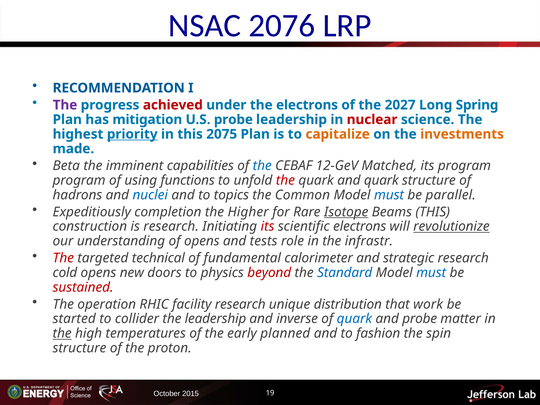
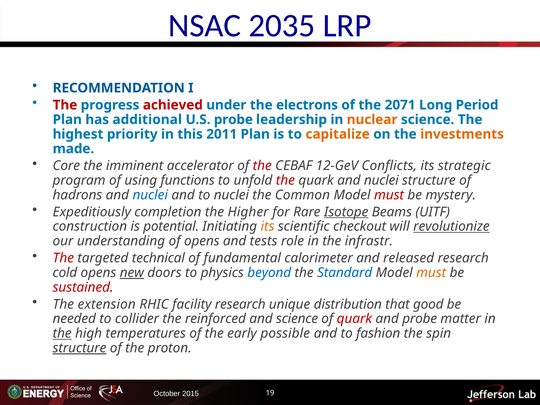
2076: 2076 -> 2035 (282, 26)
The colour: purple -> red (65, 105)
2027: 2027 -> 2071 (400, 105)
Spring: Spring -> Period (477, 105)
mitigation: mitigation -> additional (147, 120)
nuclear colour: red -> orange (372, 120)
priority underline: present -> none (132, 134)
2075: 2075 -> 2011 (222, 134)
Beta: Beta -> Core (66, 166)
capabilities: capabilities -> accelerator (200, 166)
the colour: blue -> red (262, 166)
Matched: Matched -> Conflicts (389, 166)
its program: program -> strategic (464, 166)
quark and quark: quark -> nuclei (381, 180)
to topics: topics -> nuclei (231, 195)
must colour: blue -> red (389, 195)
parallel: parallel -> mystery (451, 195)
Beams THIS: THIS -> UITF (433, 212)
is research: research -> potential (171, 227)
its colour: red -> orange (268, 227)
scientific electrons: electrons -> checkout (360, 227)
strategic: strategic -> released (409, 258)
new underline: none -> present (132, 273)
beyond colour: red -> blue (269, 273)
must colour: blue -> orange (431, 273)
operation: operation -> extension (107, 304)
work: work -> good (428, 304)
started: started -> needed (74, 319)
the leadership: leadership -> reinforced (215, 319)
and inverse: inverse -> science (297, 319)
quark colour: blue -> red (354, 319)
planned: planned -> possible (285, 333)
structure underline: none -> present (80, 348)
